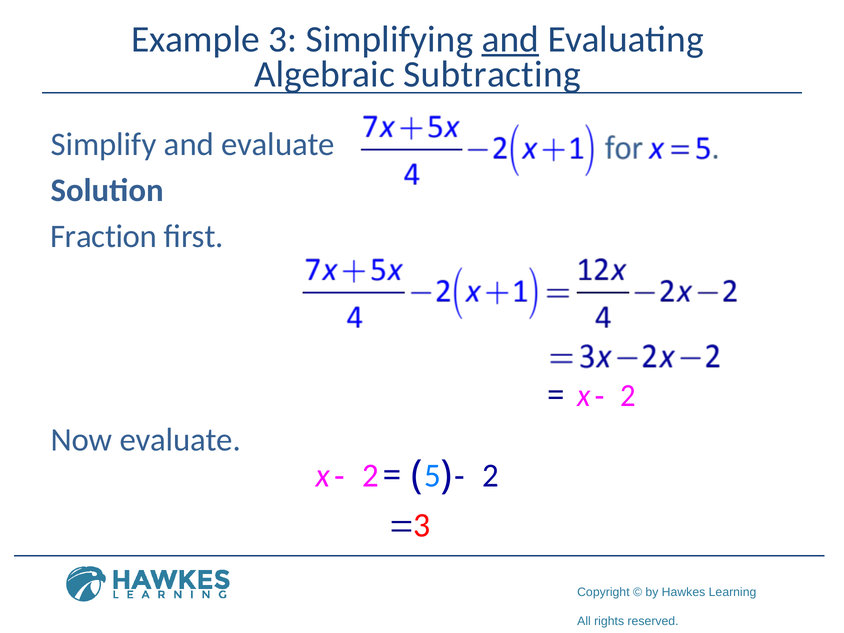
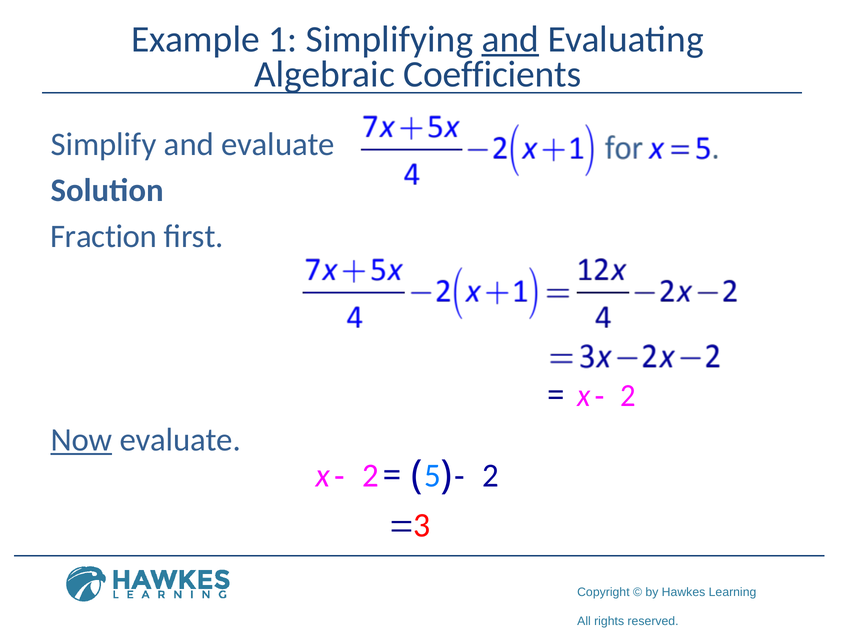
3: 3 -> 1 (283, 39)
Subtracting: Subtracting -> Coefficients (492, 74)
Now underline: none -> present (81, 440)
